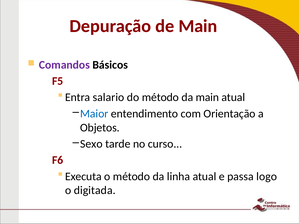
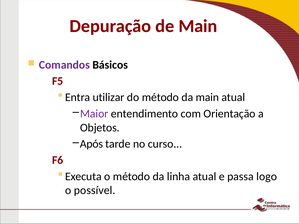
salario: salario -> utilizar (109, 97)
Maior colour: blue -> purple (94, 114)
Sexo: Sexo -> Após (91, 144)
digitada: digitada -> possível (95, 191)
